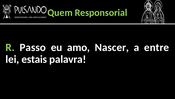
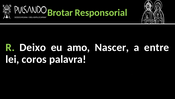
Quem: Quem -> Brotar (60, 13)
Passo: Passo -> Deixo (33, 47)
estais: estais -> coros (34, 59)
